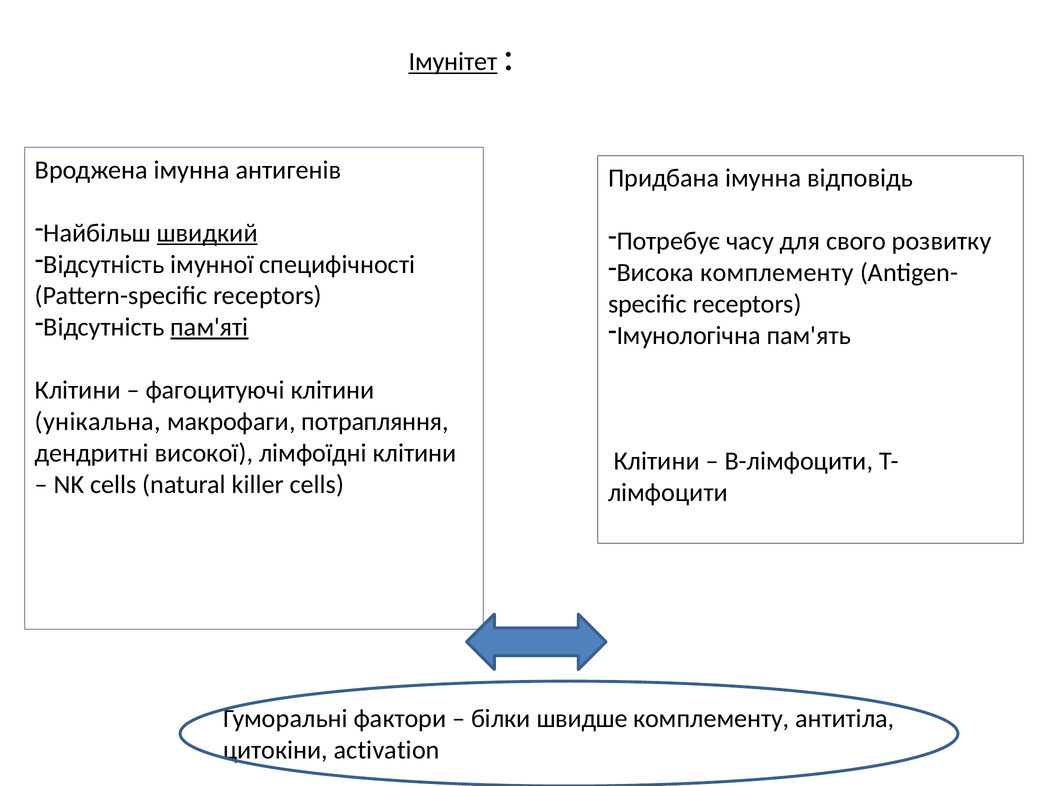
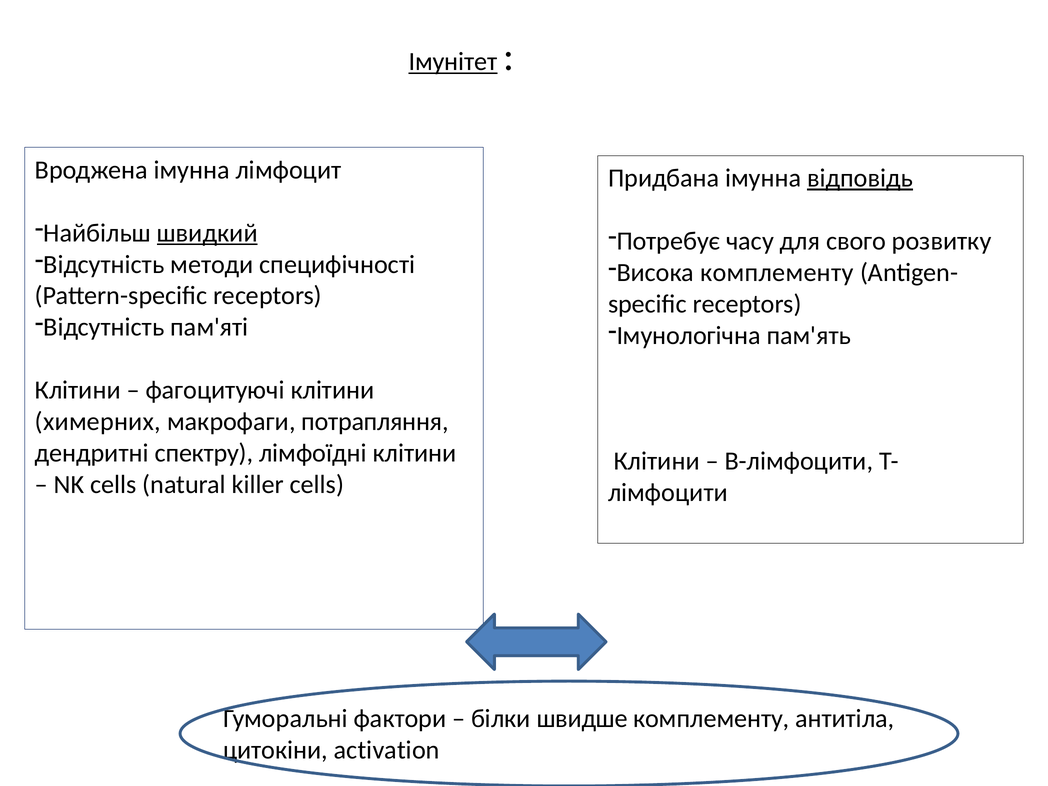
антигенів: антигенів -> лімфоцит (289, 170)
відповідь underline: none -> present (860, 178)
імунної: імунної -> методи (212, 264)
пам'яті underline: present -> none (209, 327)
унікальна: унікальна -> химерних (98, 422)
високої: високої -> спектру (204, 453)
